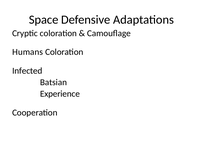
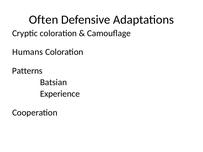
Space: Space -> Often (44, 20)
Infected: Infected -> Patterns (27, 71)
